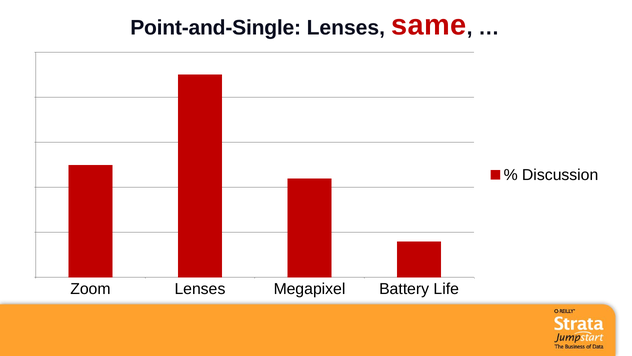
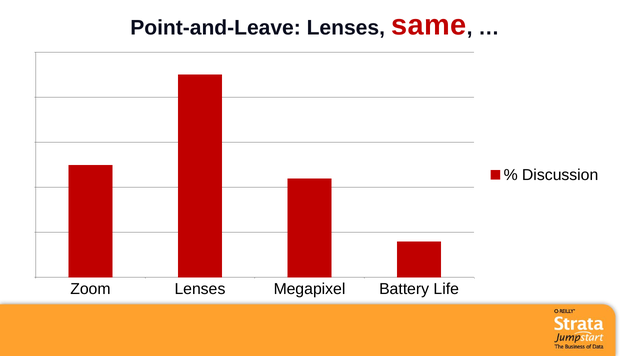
Point-and-Single: Point-and-Single -> Point-and-Leave (216, 28)
